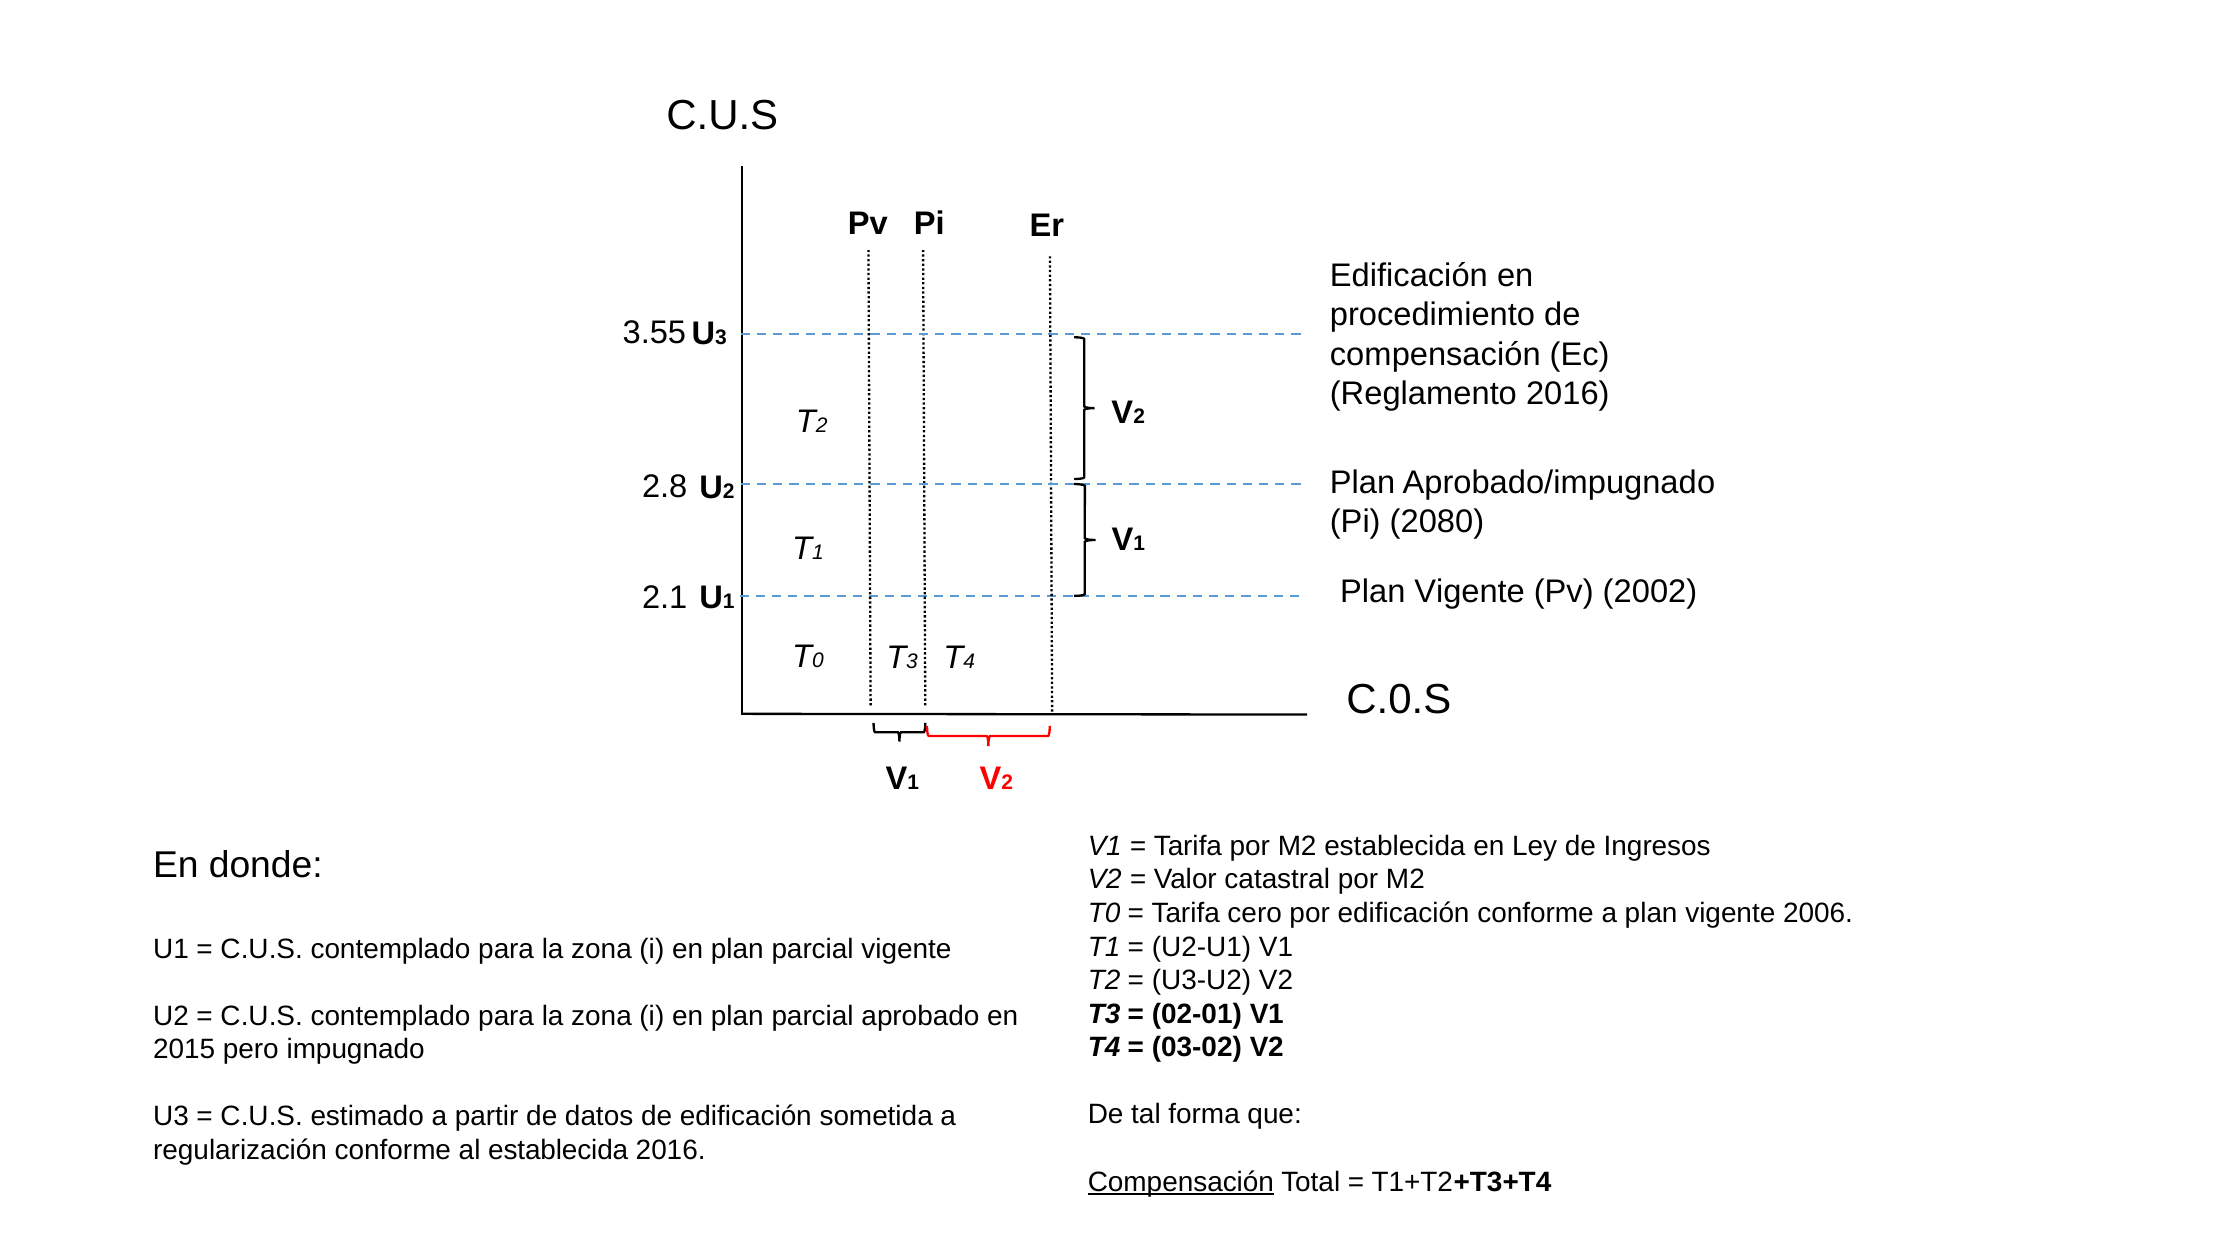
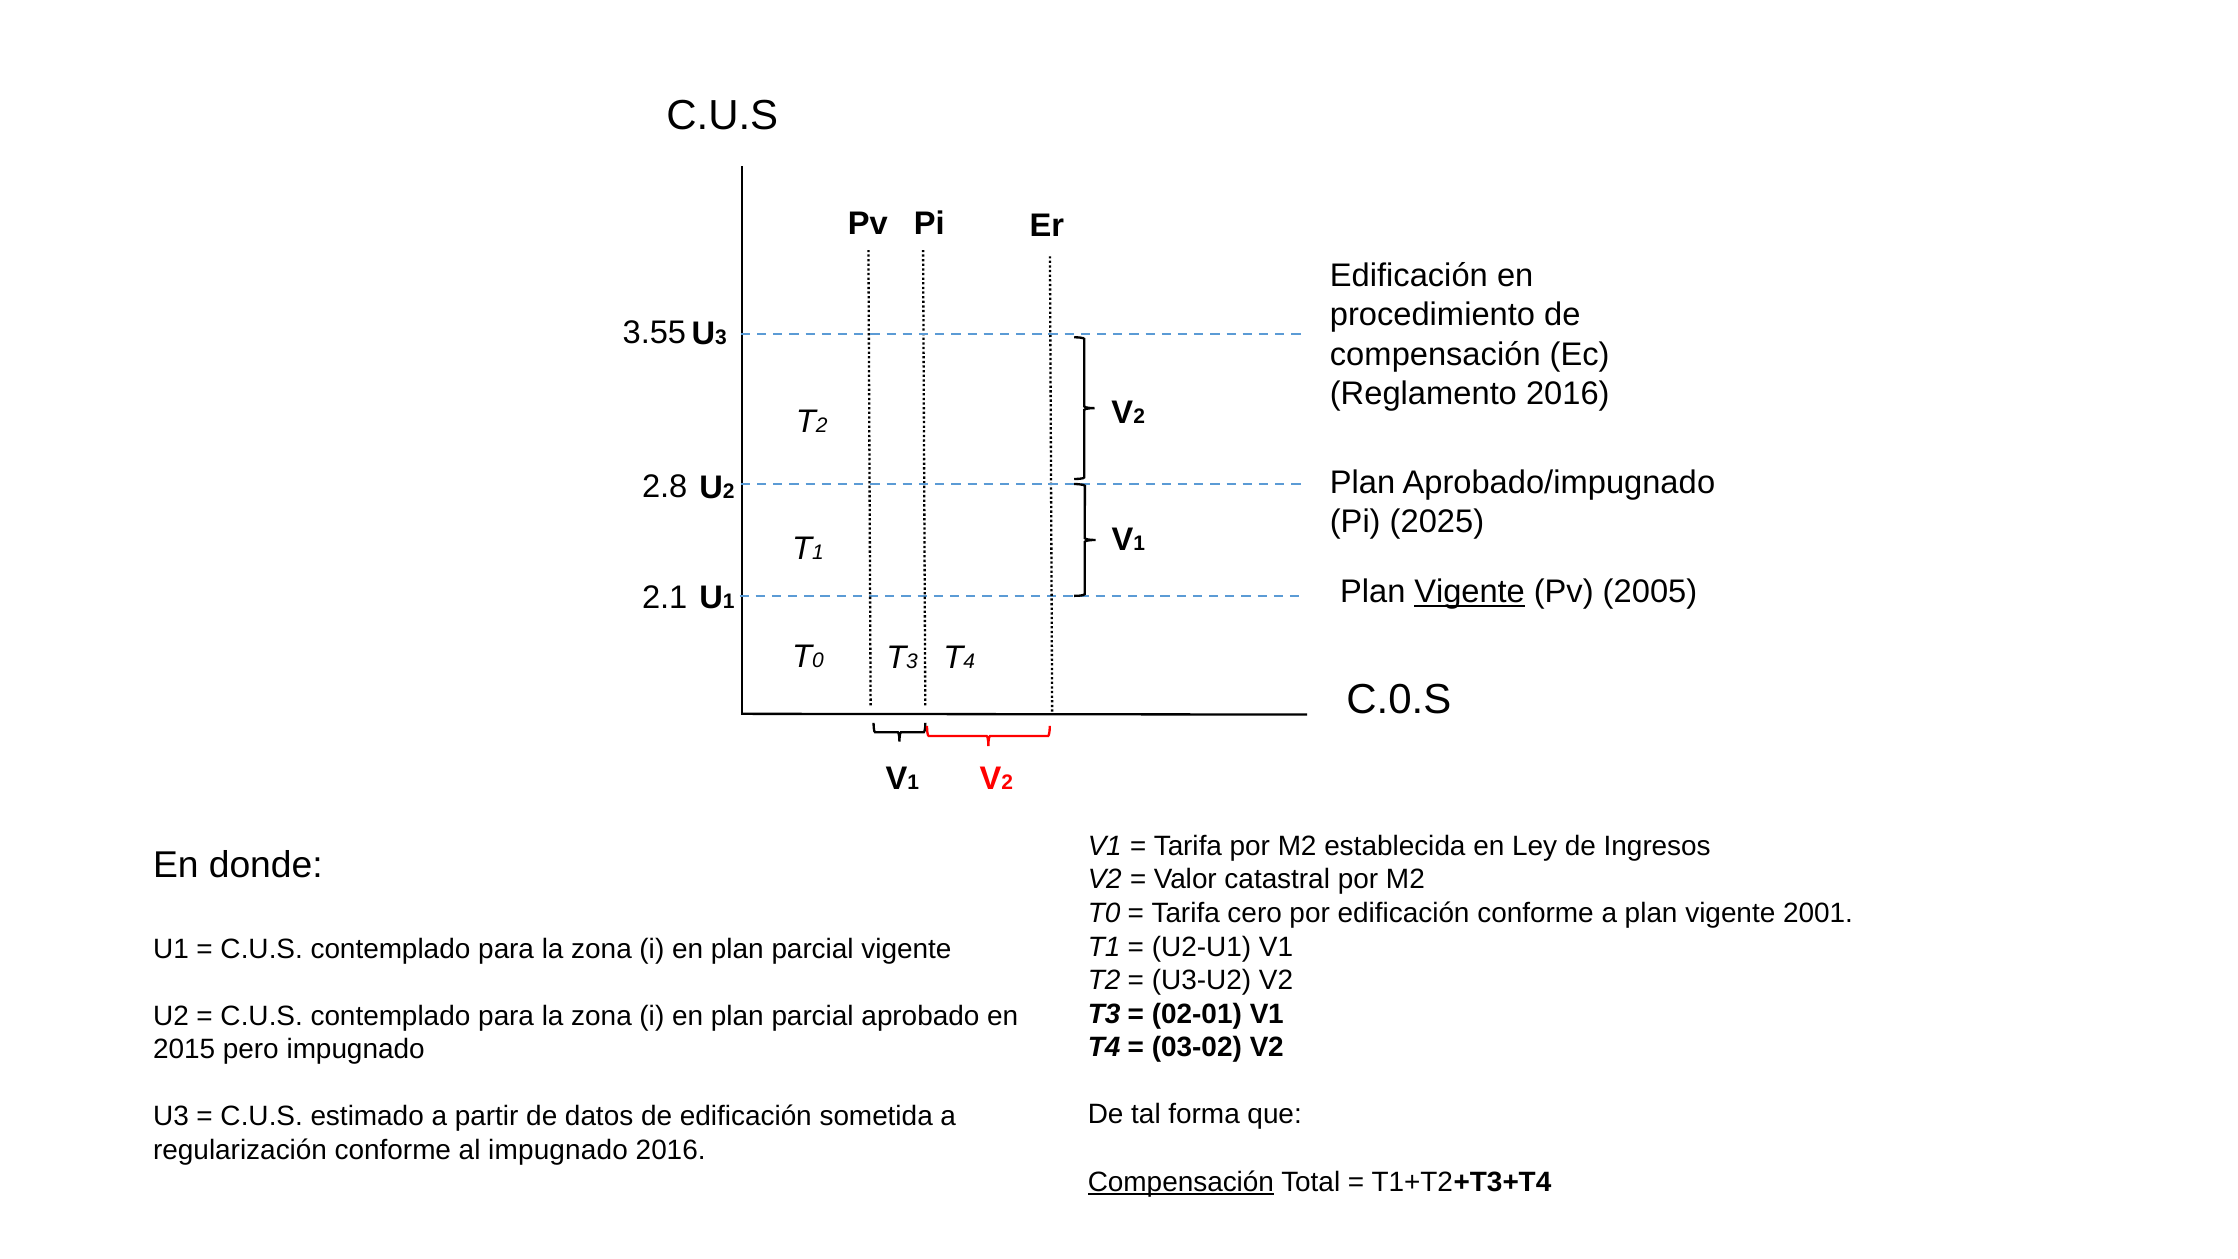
2080: 2080 -> 2025 (1437, 521)
Vigente underline: none -> present (1470, 592)
2002: 2002 -> 2005 (1650, 592)
2006: 2006 -> 2001 (1818, 913)
al establecida: establecida -> impugnado (558, 1150)
